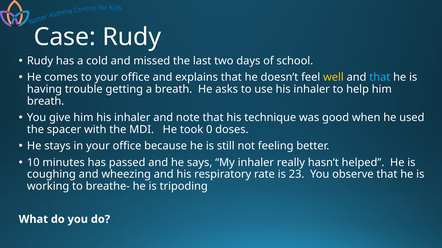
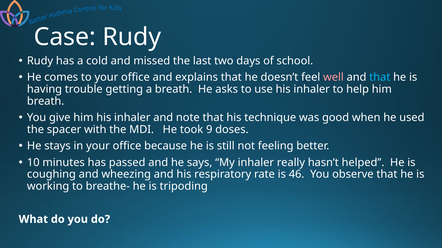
well colour: yellow -> pink (333, 77)
0: 0 -> 9 (209, 130)
23: 23 -> 46 (297, 175)
